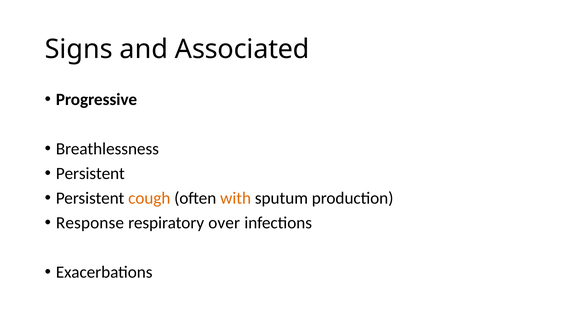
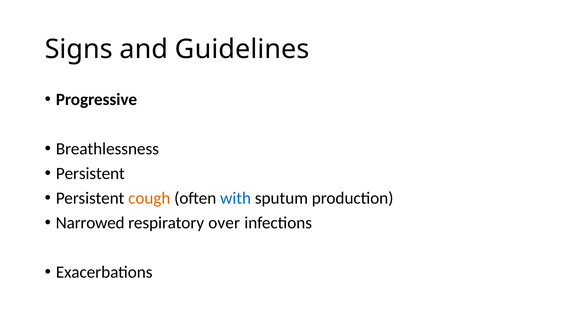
Associated: Associated -> Guidelines (242, 49)
with colour: orange -> blue (236, 198)
Response: Response -> Narrowed (90, 223)
